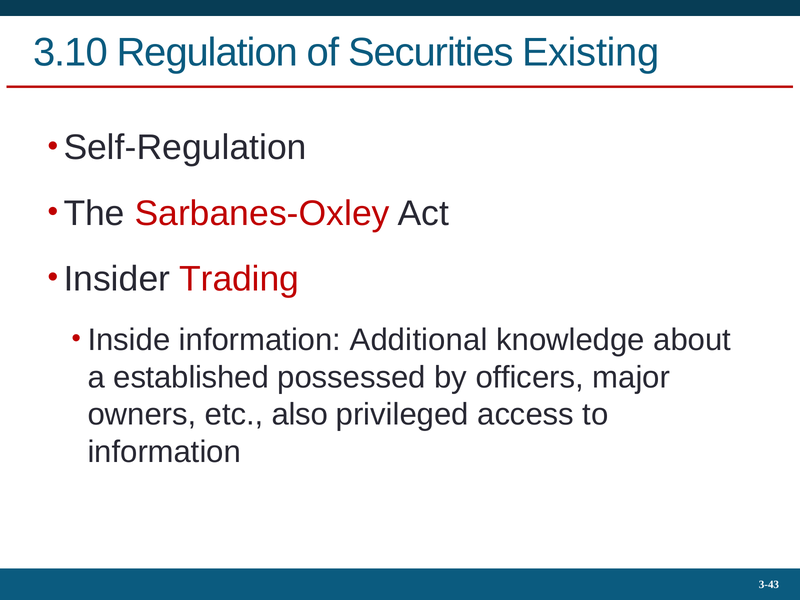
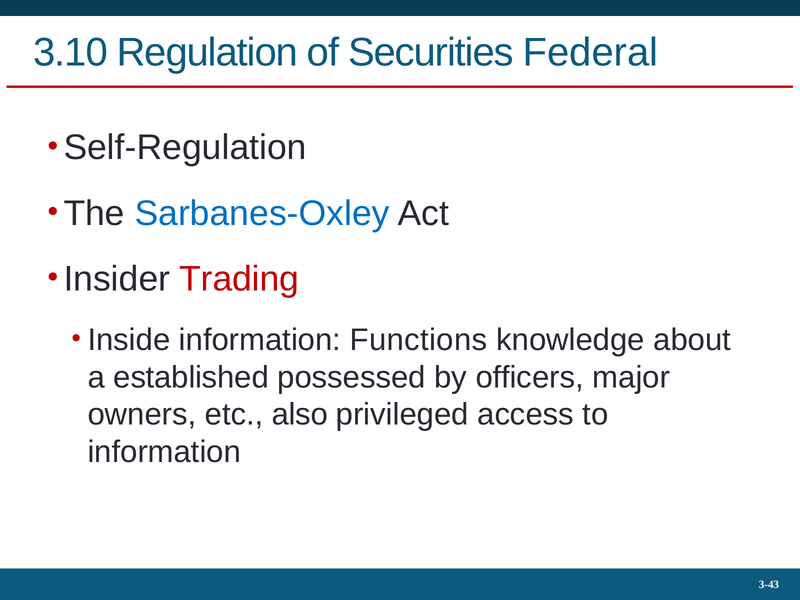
Existing: Existing -> Federal (590, 53)
Sarbanes-Oxley colour: red -> blue (262, 213)
Additional: Additional -> Functions (419, 340)
